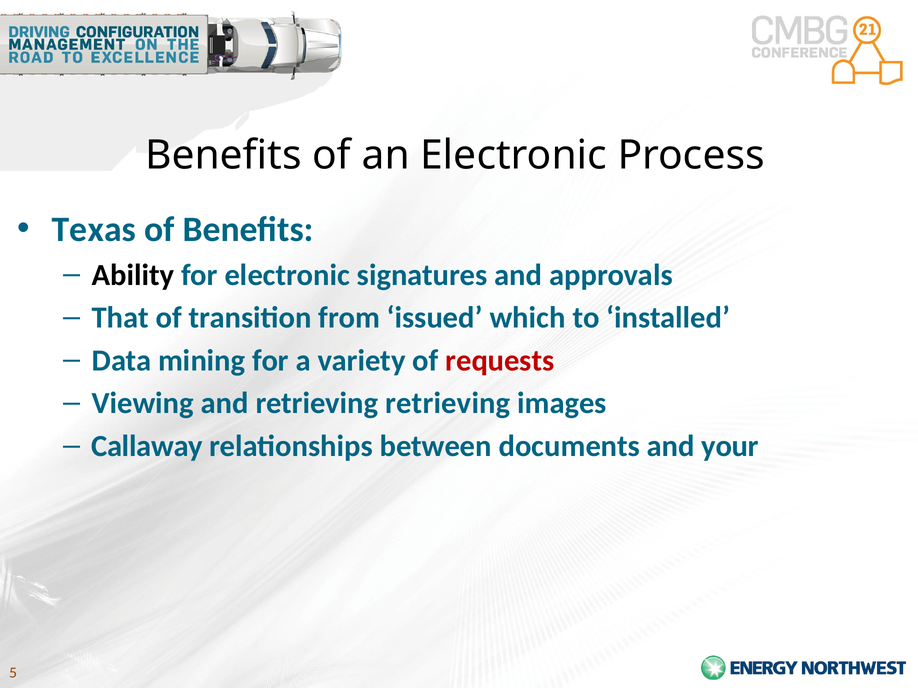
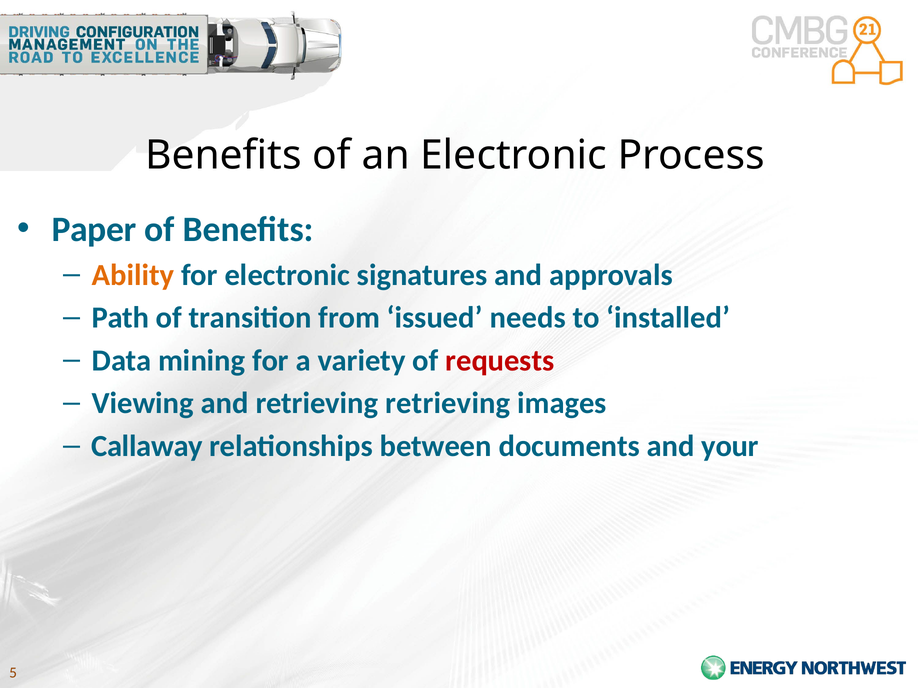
Texas: Texas -> Paper (94, 230)
Ability colour: black -> orange (133, 275)
That: That -> Path (120, 318)
which: which -> needs (528, 318)
